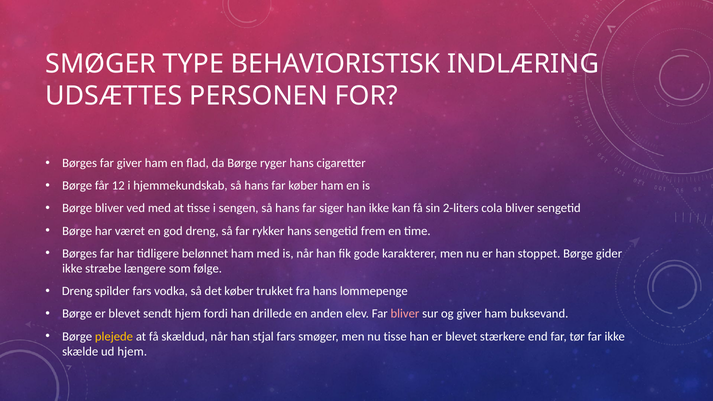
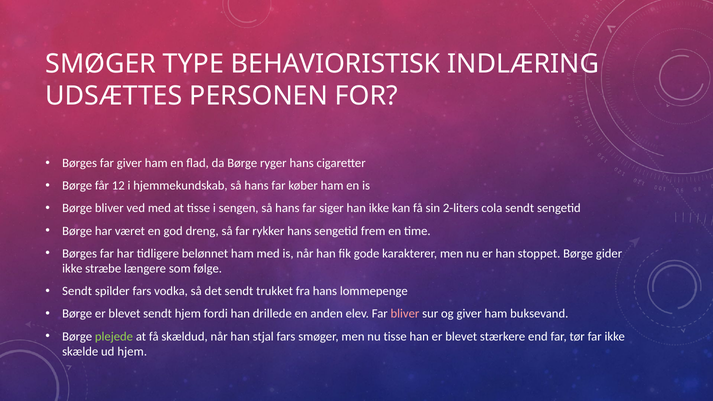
cola bliver: bliver -> sendt (520, 208)
Dreng: Dreng -> Sendt (77, 291)
det køber: køber -> sendt (239, 291)
plejede colour: yellow -> light green (114, 336)
